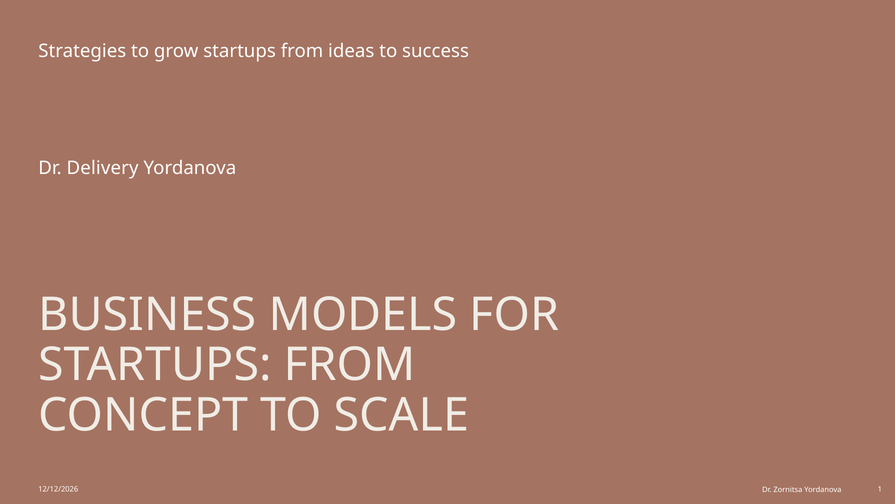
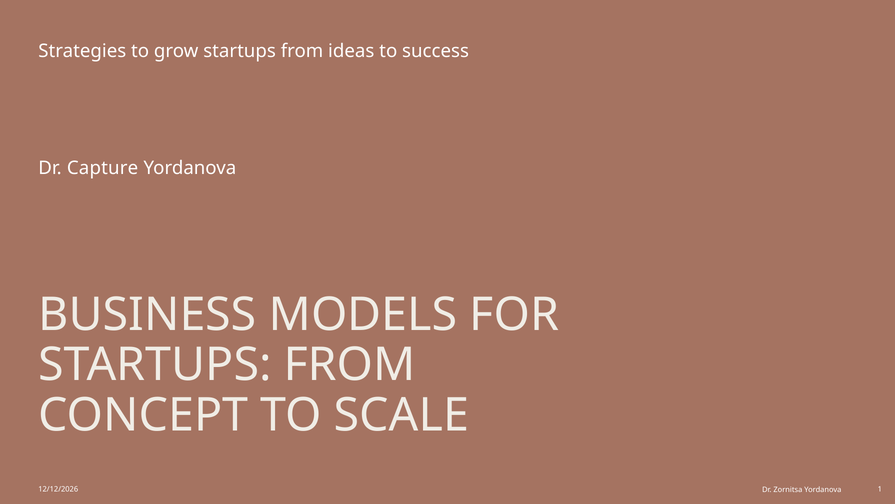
Delivery: Delivery -> Capture (103, 168)
